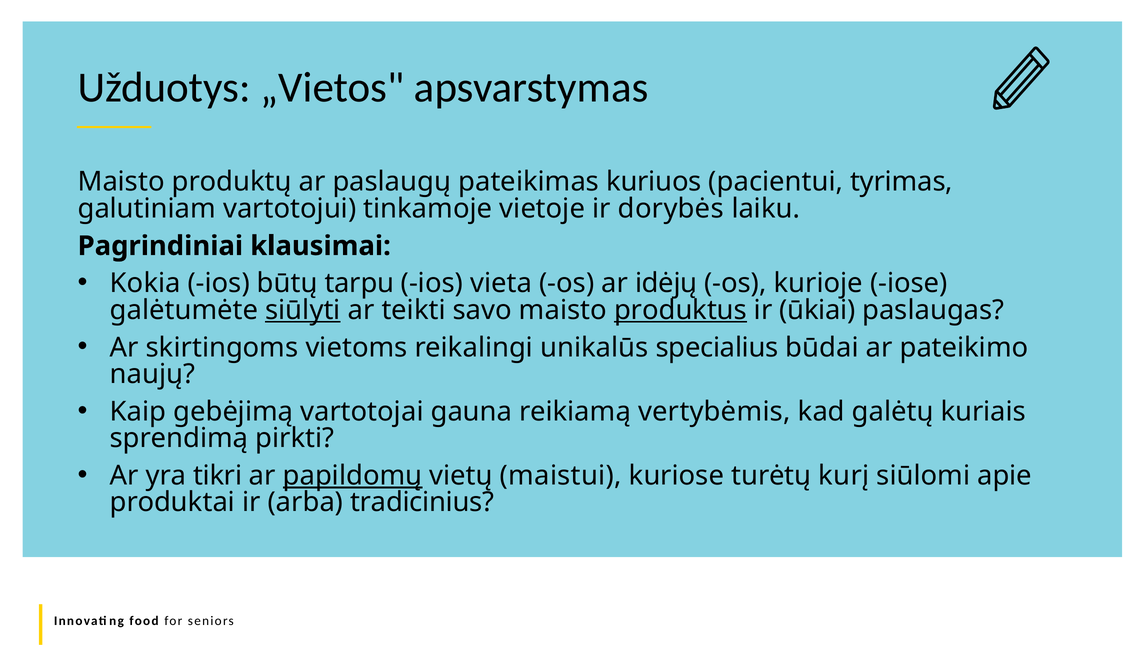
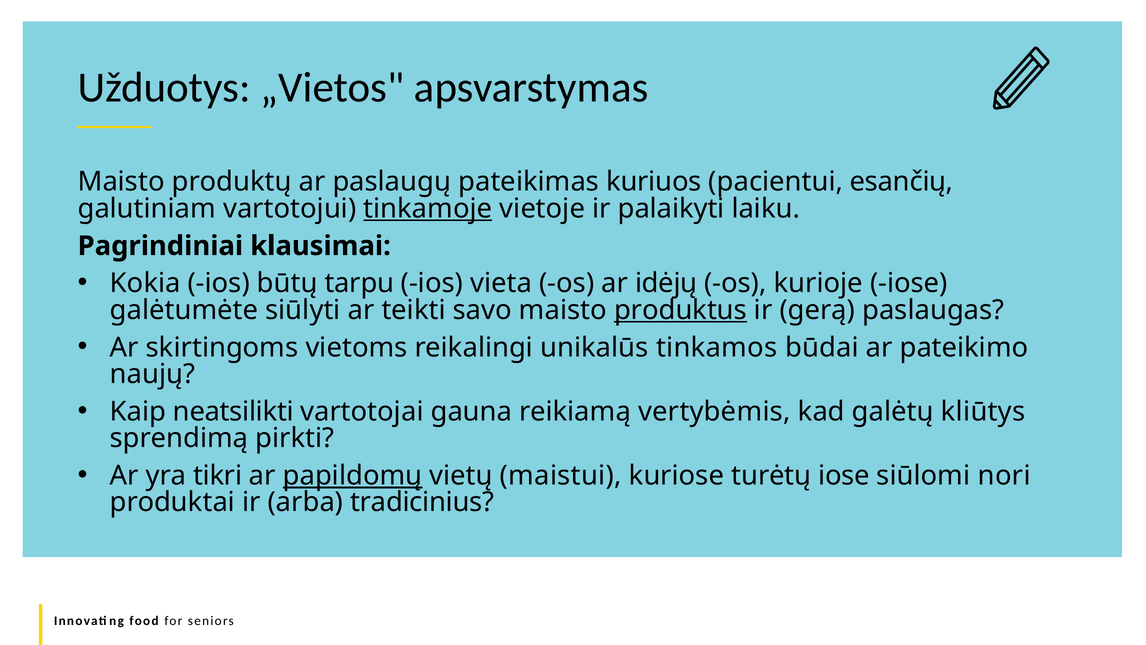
tyrimas: tyrimas -> esančių (902, 182)
tinkamoje underline: none -> present (428, 208)
dorybės: dorybės -> palaikyti (671, 208)
siūlyti underline: present -> none (303, 310)
ūkiai: ūkiai -> gerą (817, 310)
specialius: specialius -> tinkamos (717, 347)
gebėjimą: gebėjimą -> neatsilikti (233, 411)
kuriais: kuriais -> kliūtys (983, 411)
turėtų kurį: kurį -> iose (844, 475)
apie: apie -> nori (1004, 475)
